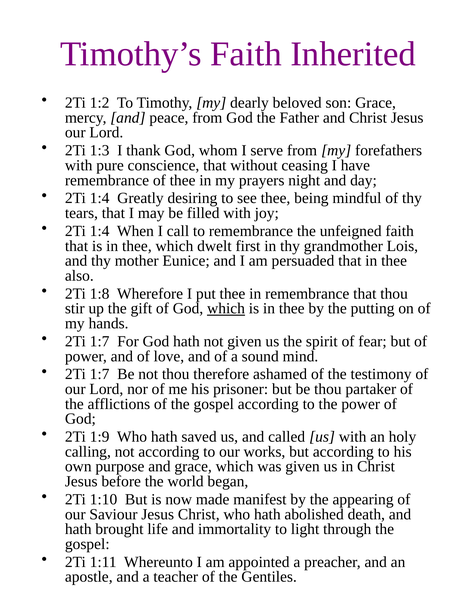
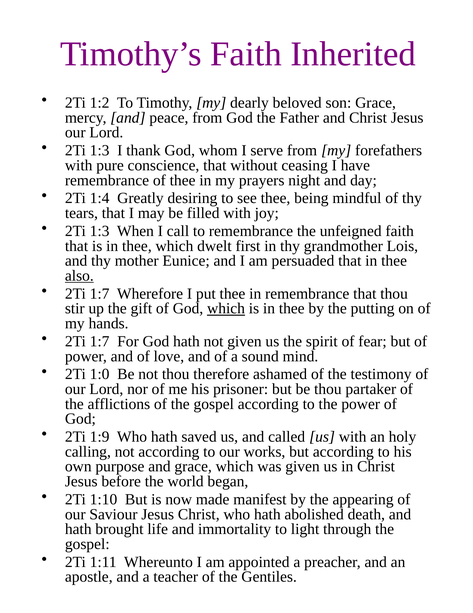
1:4: 1:4 -> 1:3 (100, 231)
also underline: none -> present (79, 275)
1:8: 1:8 -> 1:7 (100, 293)
1:7: 1:7 -> 1:0 (100, 374)
